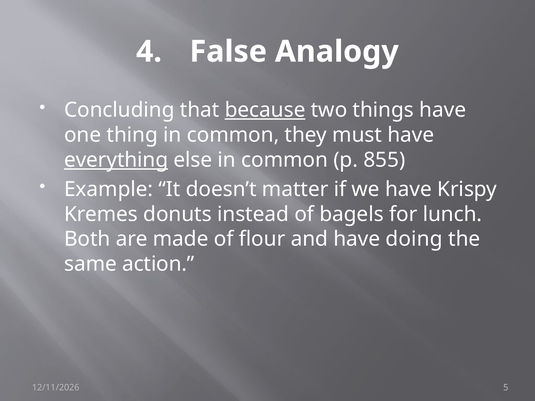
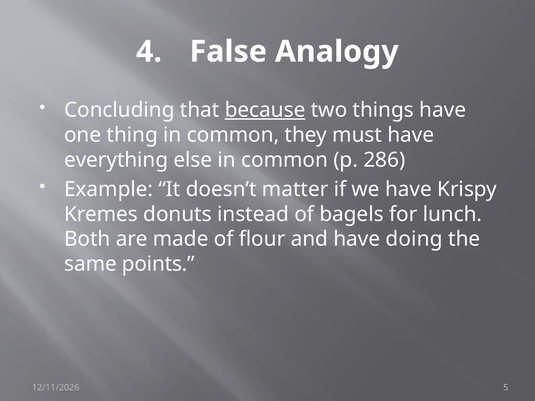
everything underline: present -> none (116, 160)
855: 855 -> 286 (384, 160)
action: action -> points (158, 264)
